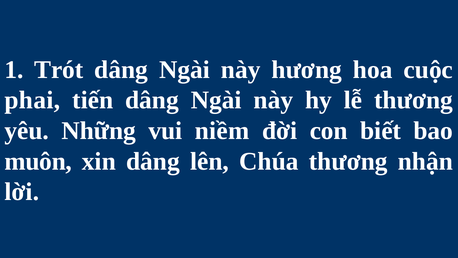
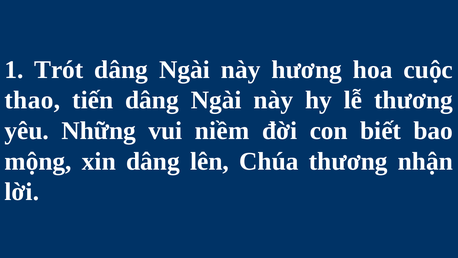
phai: phai -> thao (32, 100)
muôn: muôn -> mộng (38, 161)
